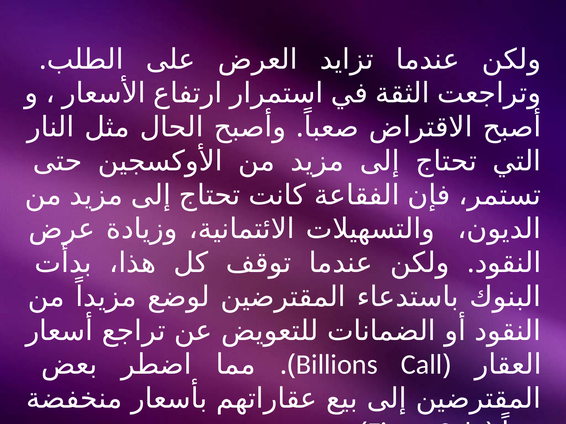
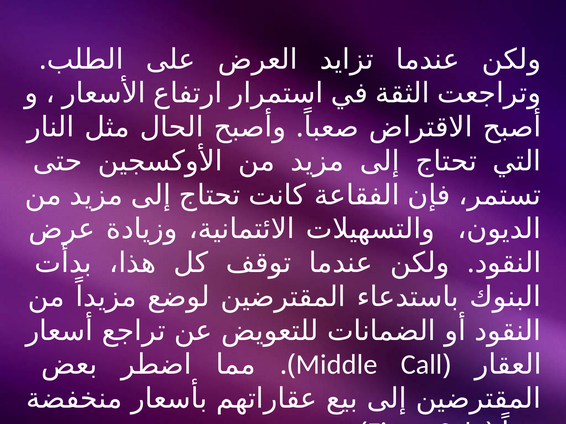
Billions: Billions -> Middle (337, 365)
